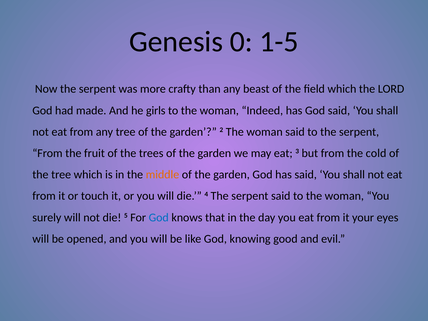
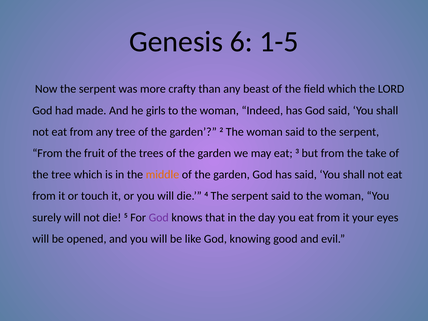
0: 0 -> 6 (241, 42)
cold: cold -> take (376, 153)
God colour: blue -> purple (159, 217)
